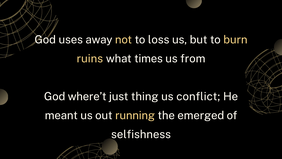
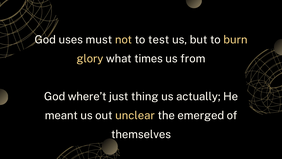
away: away -> must (99, 40)
loss: loss -> test (159, 40)
ruins: ruins -> glory (90, 58)
conflict: conflict -> actually (198, 96)
running: running -> unclear (135, 115)
selfishness: selfishness -> themselves (141, 134)
